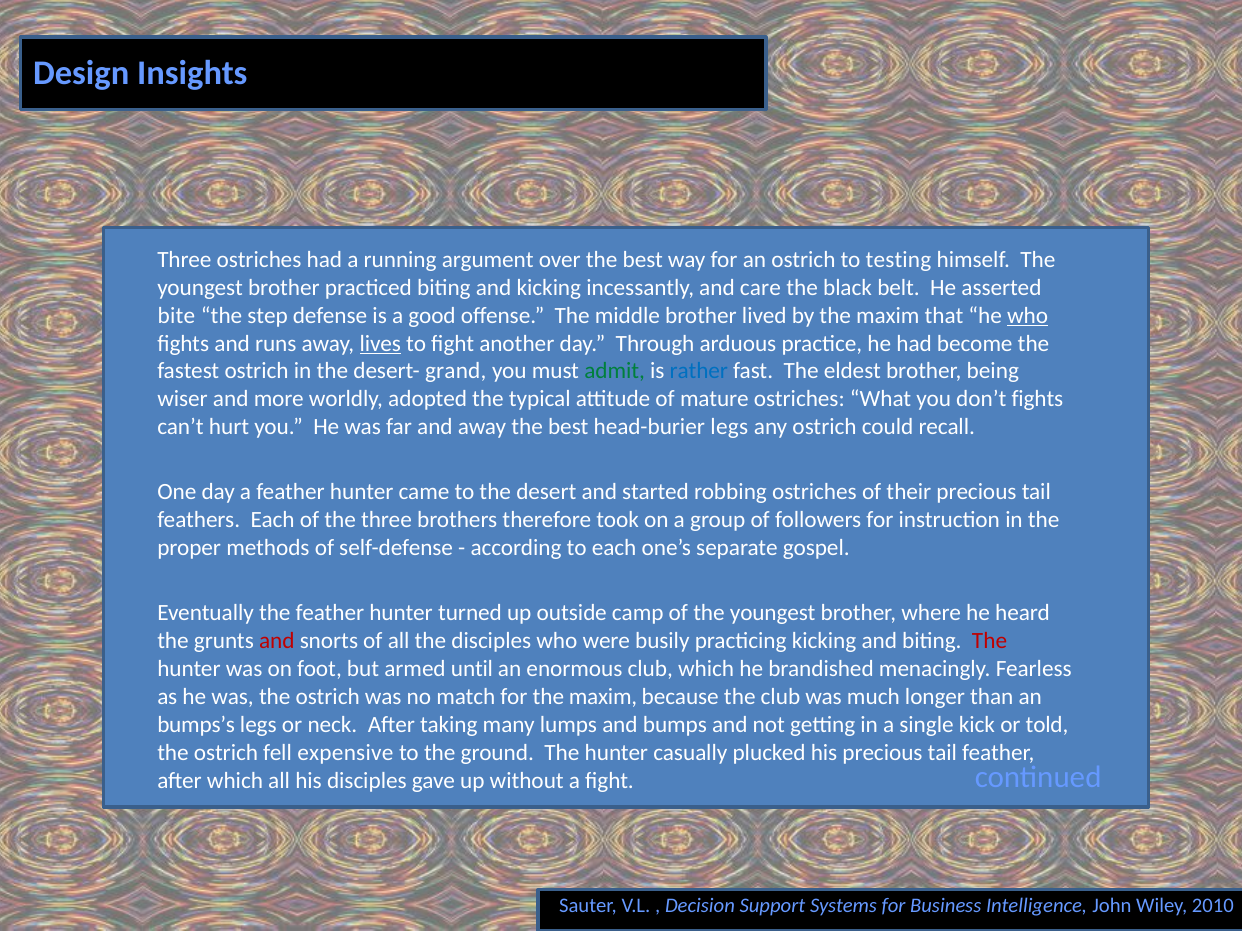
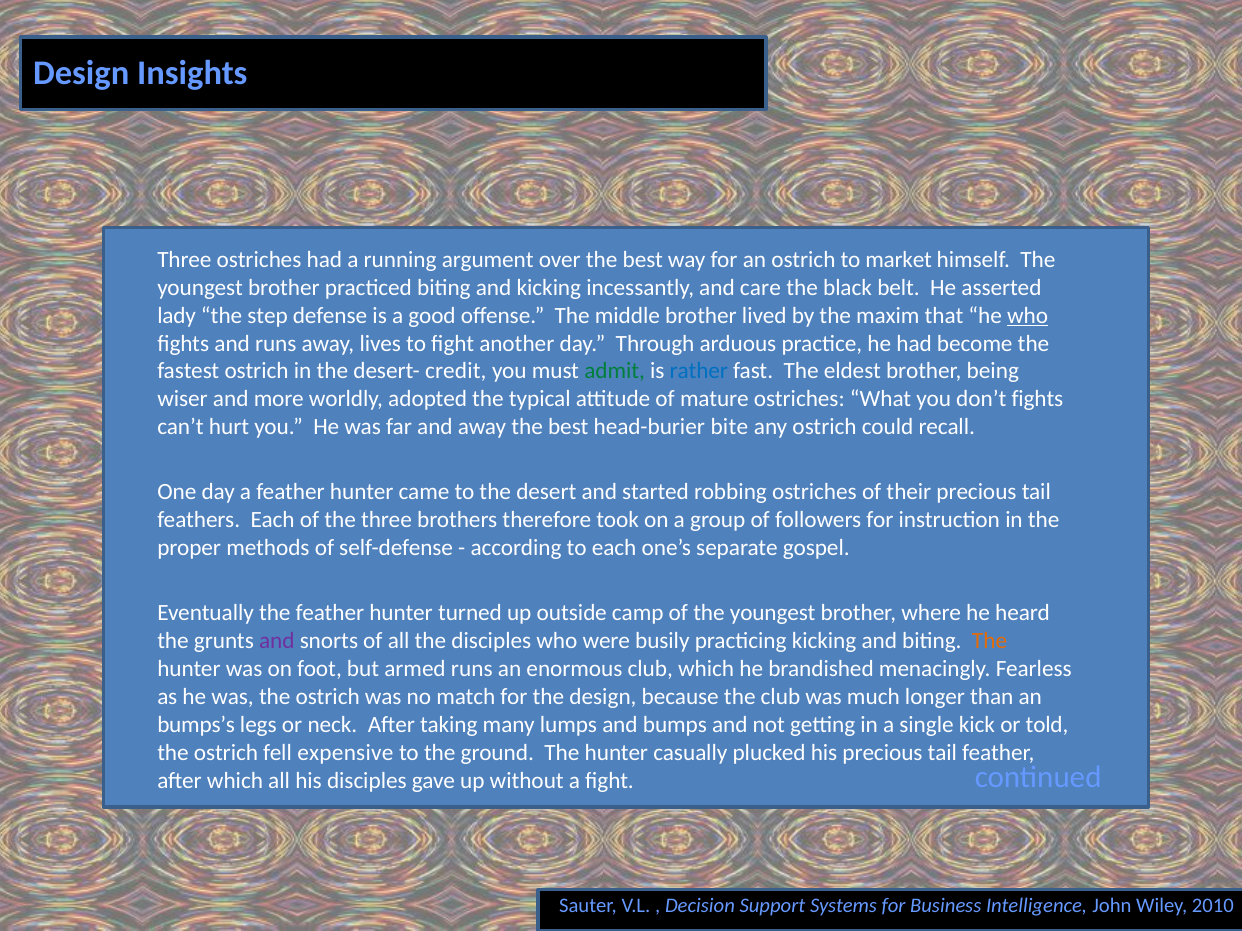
testing: testing -> market (899, 260)
bite: bite -> lady (177, 316)
lives underline: present -> none (380, 344)
grand: grand -> credit (456, 372)
head-burier legs: legs -> bite (729, 427)
and colour: red -> purple (277, 641)
The colour: red -> orange (990, 641)
armed until: until -> runs (472, 669)
for the maxim: maxim -> design (603, 697)
